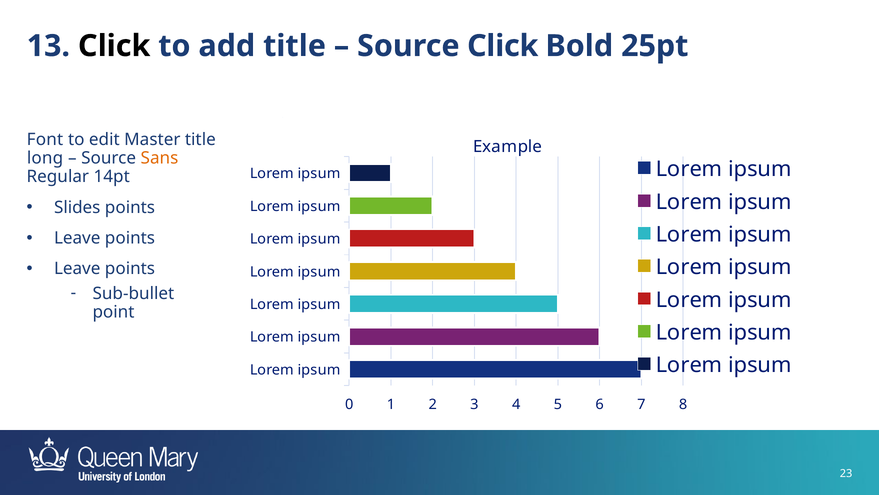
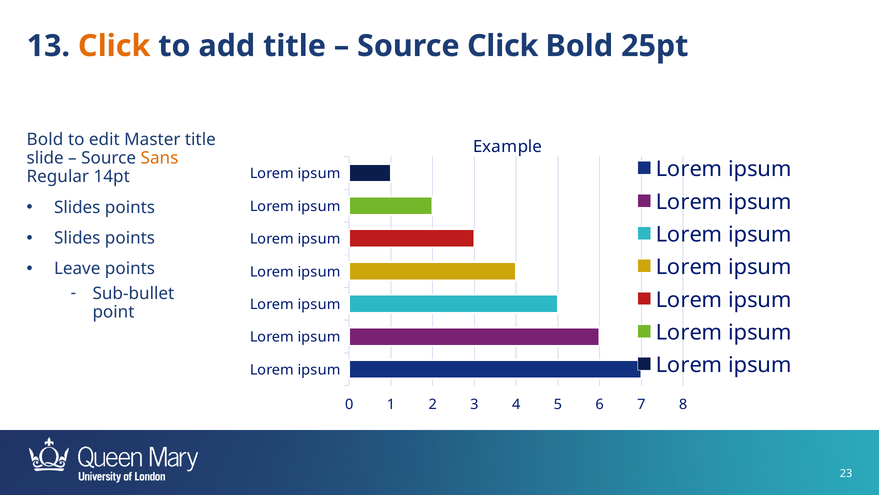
Click colour: black -> orange (114, 46)
Font: Font -> Bold (45, 139)
long: long -> slide (45, 158)
Leave: Leave -> Slides (77, 238)
